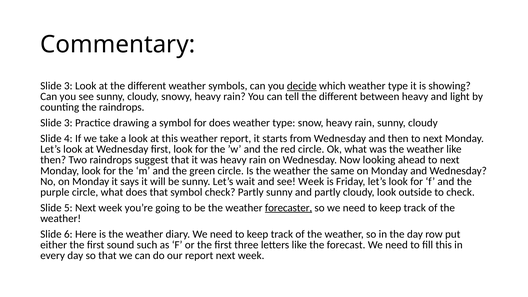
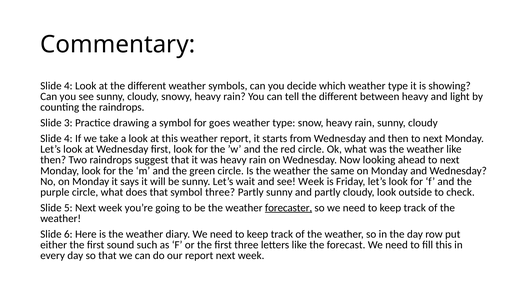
3: 3 -> 4 (68, 86)
decide underline: present -> none (302, 86)
for does: does -> goes (220, 123)
symbol check: check -> three (220, 192)
